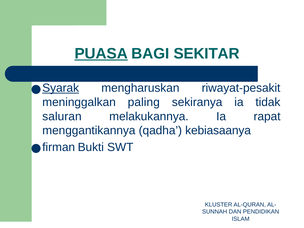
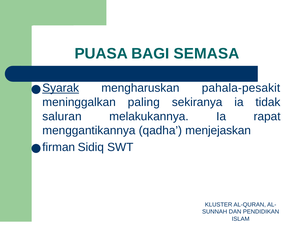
PUASA underline: present -> none (101, 53)
SEKITAR: SEKITAR -> SEMASA (206, 53)
riwayat-pesakit: riwayat-pesakit -> pahala-pesakit (241, 88)
kebiasaanya: kebiasaanya -> menjejaskan (218, 131)
Bukti: Bukti -> Sidiq (91, 147)
